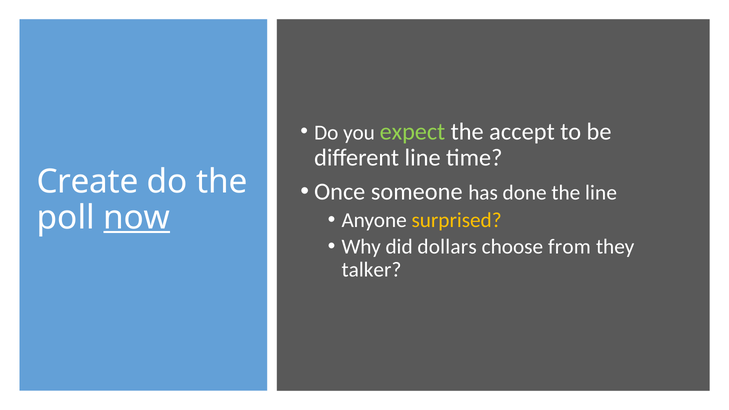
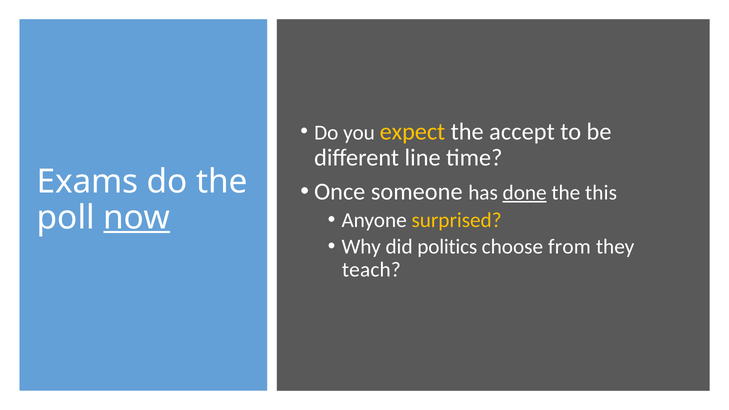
expect colour: light green -> yellow (412, 132)
Create: Create -> Exams (88, 182)
done underline: none -> present (525, 193)
the line: line -> this (601, 193)
dollars: dollars -> politics (447, 247)
talker: talker -> teach (371, 270)
